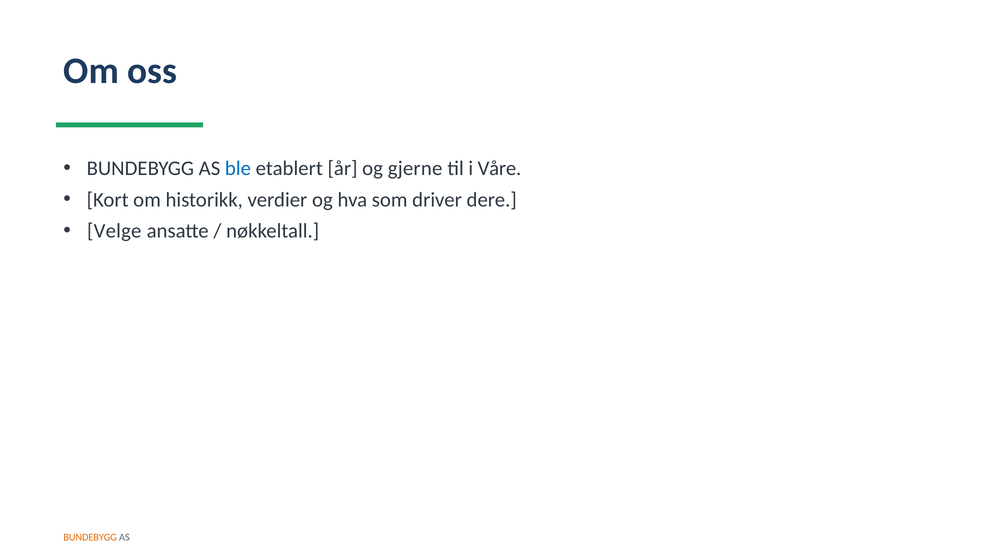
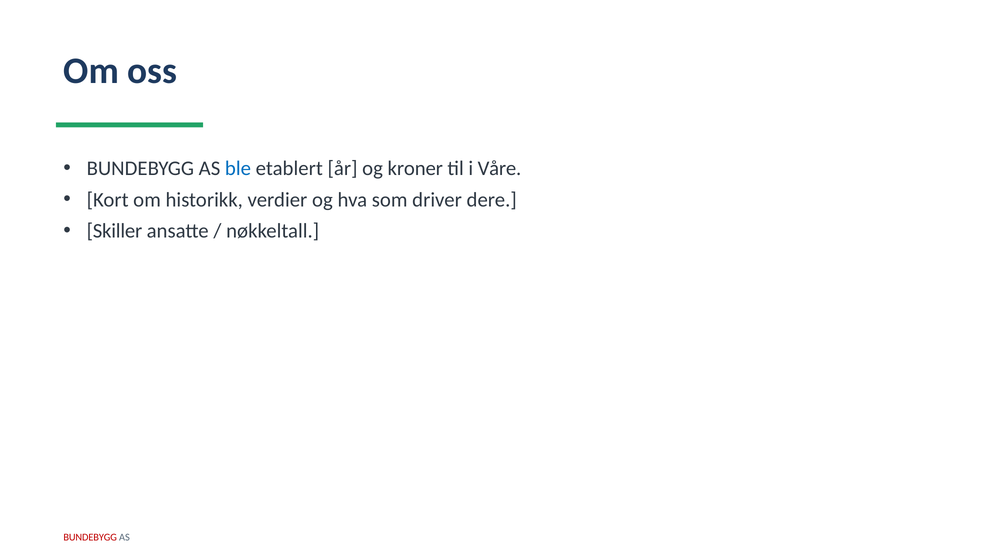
gjerne: gjerne -> kroner (415, 169)
Velge: Velge -> Skiller (114, 231)
BUNDEBYGG colour: orange -> red (90, 538)
